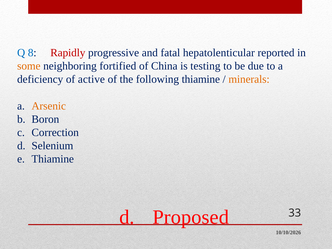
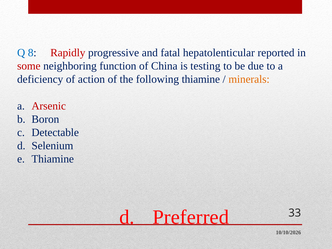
some colour: orange -> red (29, 66)
fortified: fortified -> function (118, 66)
active: active -> action (91, 79)
Arsenic colour: orange -> red (49, 106)
Correction: Correction -> Detectable (55, 132)
Proposed: Proposed -> Preferred (191, 217)
